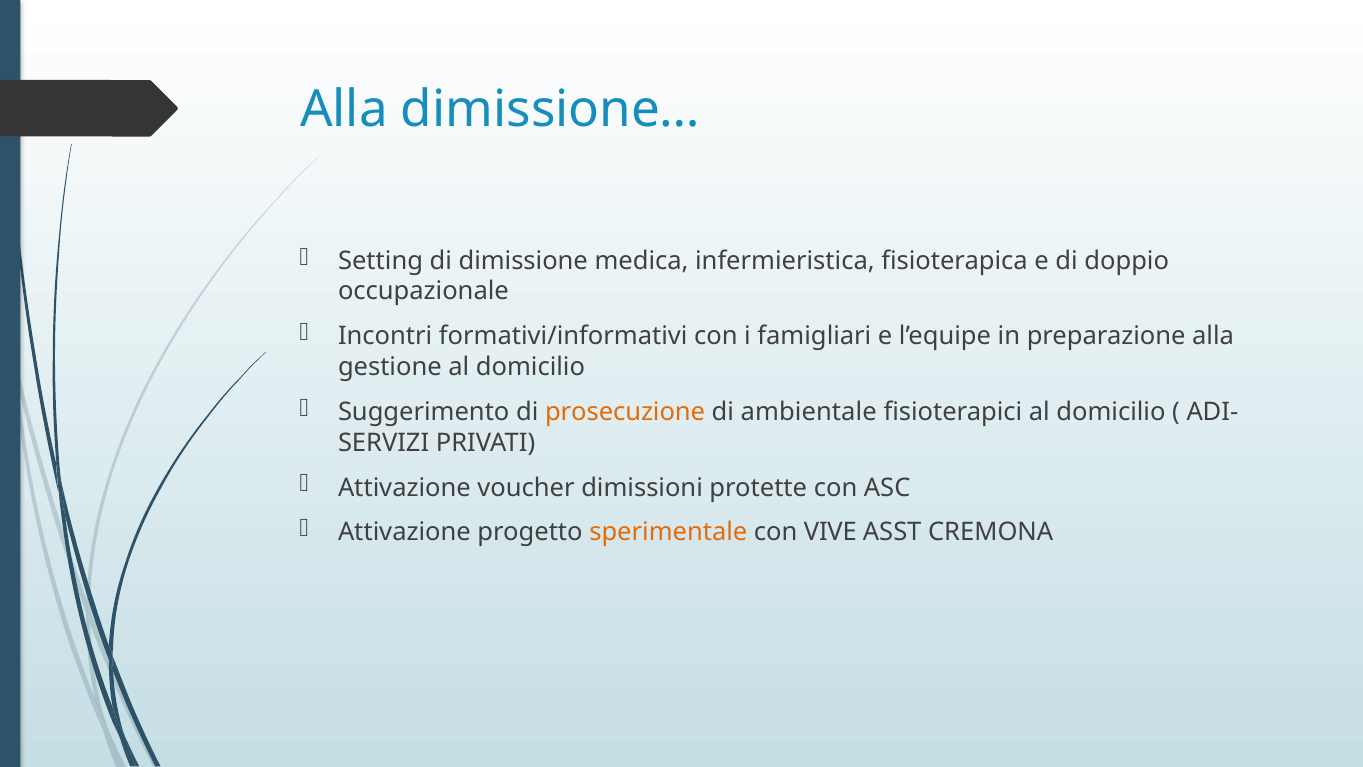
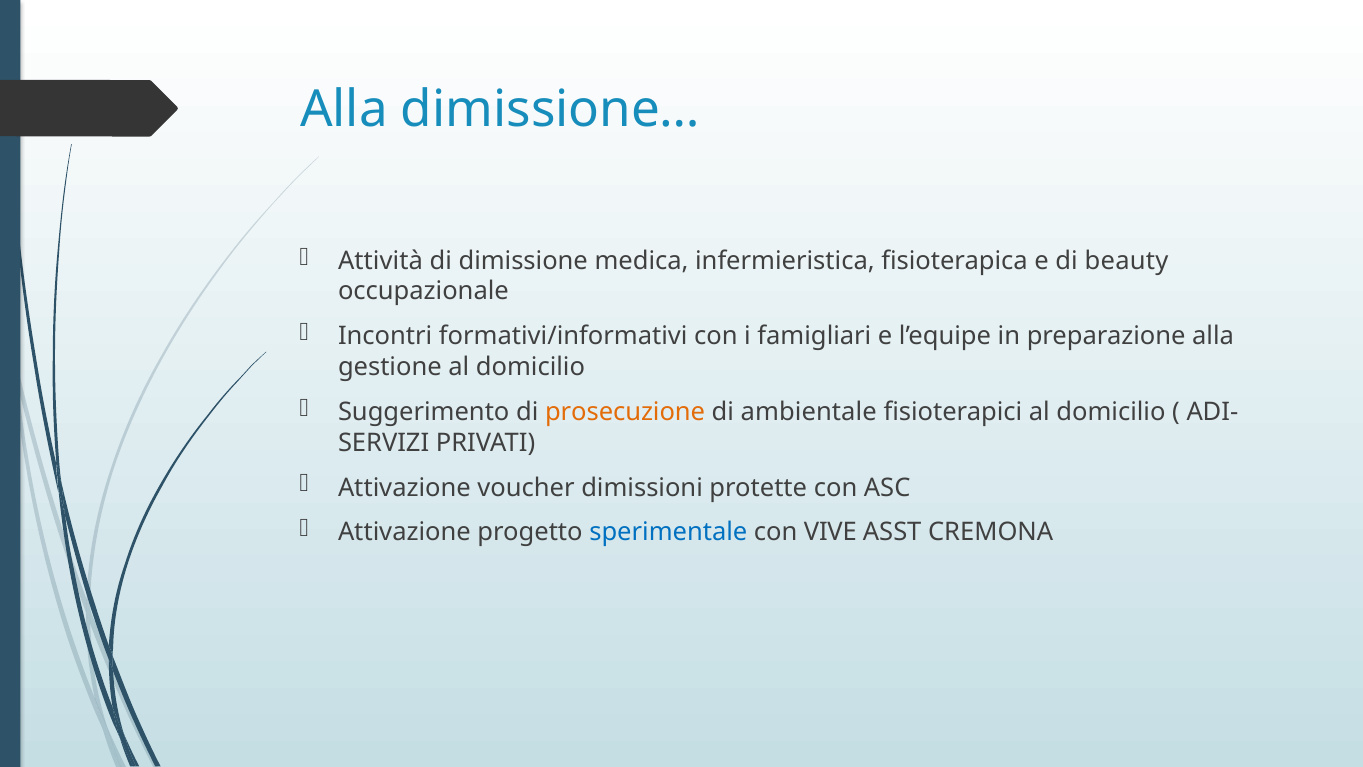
Setting: Setting -> Attività (381, 261)
doppio: doppio -> beauty (1127, 261)
sperimentale colour: orange -> blue (668, 532)
